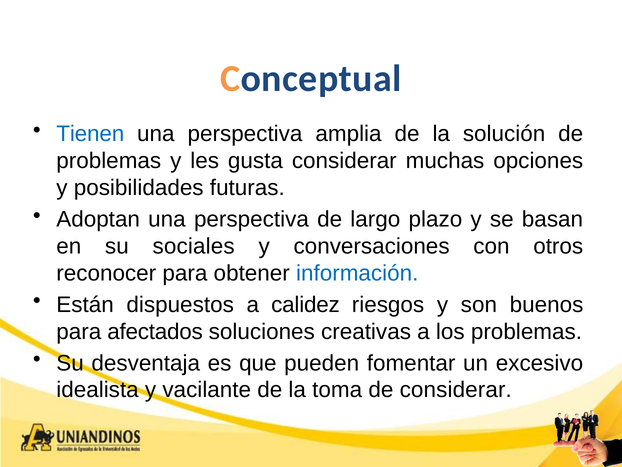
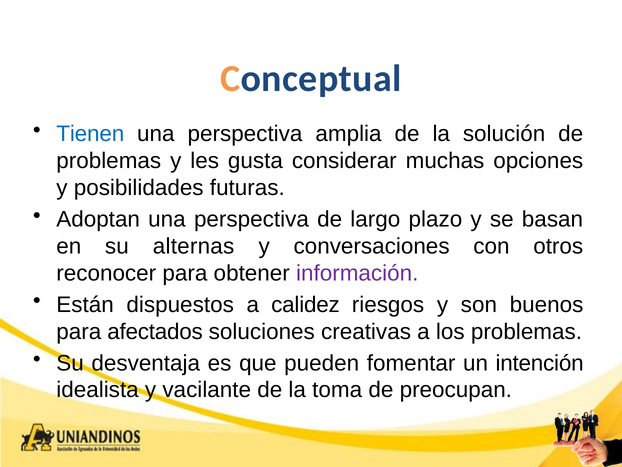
sociales: sociales -> alternas (194, 246)
información colour: blue -> purple (357, 273)
excesivo: excesivo -> intención (540, 363)
de considerar: considerar -> preocupan (456, 390)
